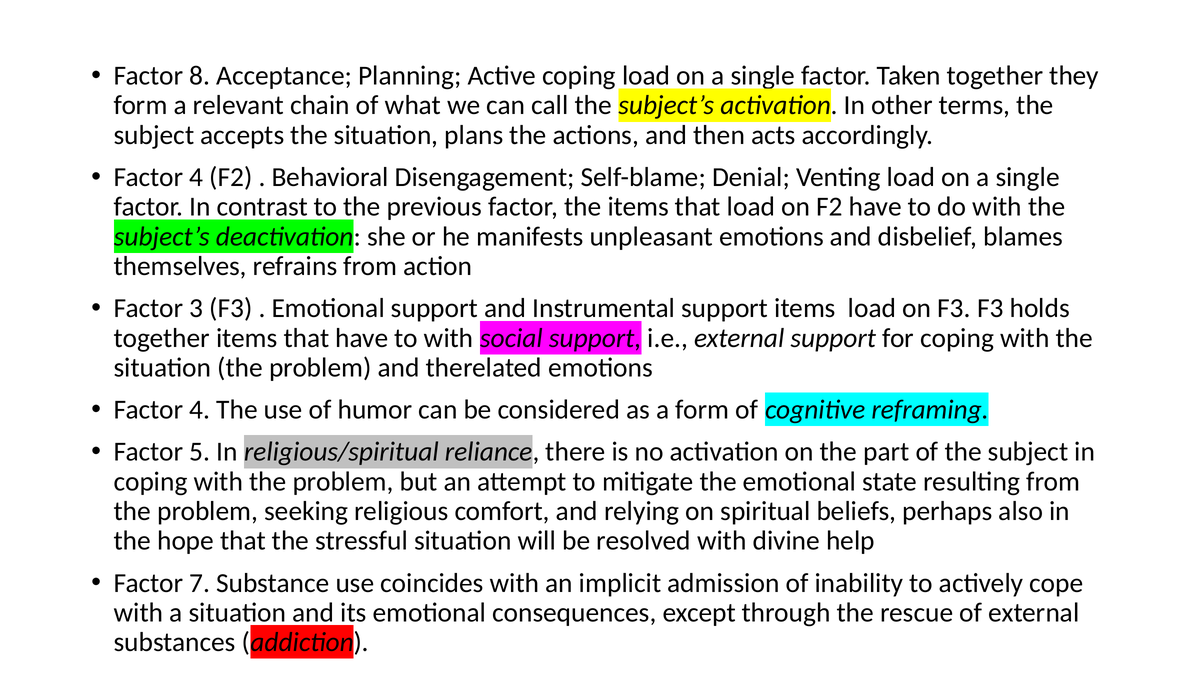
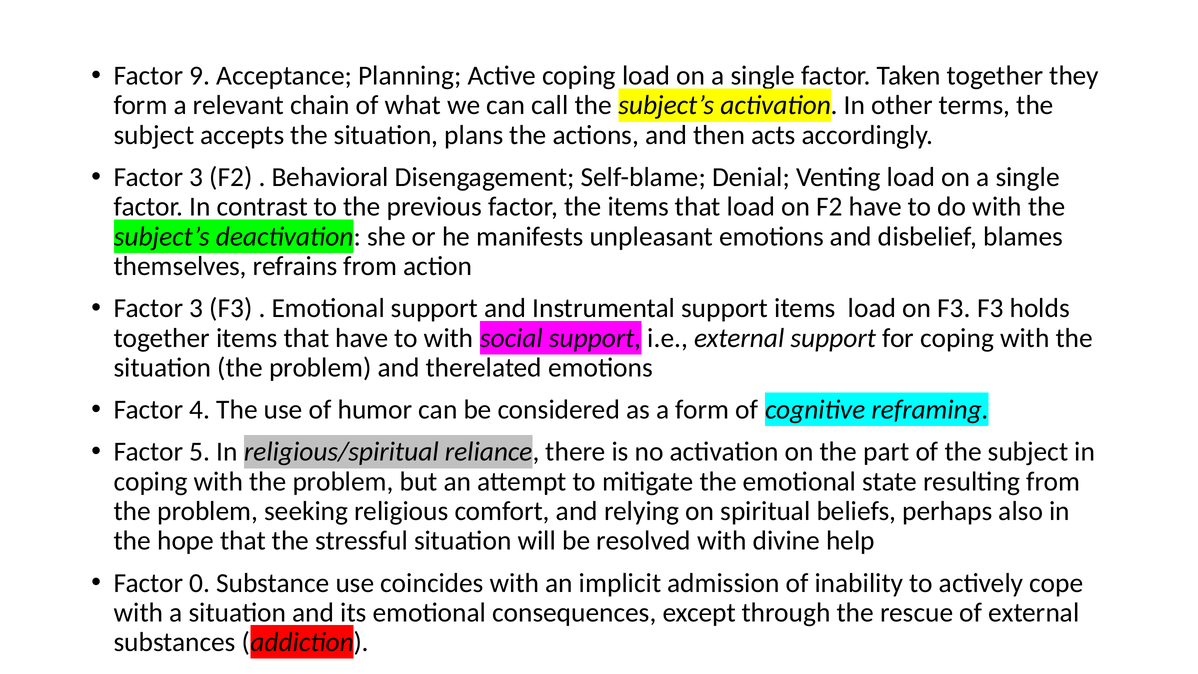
8: 8 -> 9 (200, 76)
4: 4 -> 3 (196, 177)
7: 7 -> 0 (200, 583)
